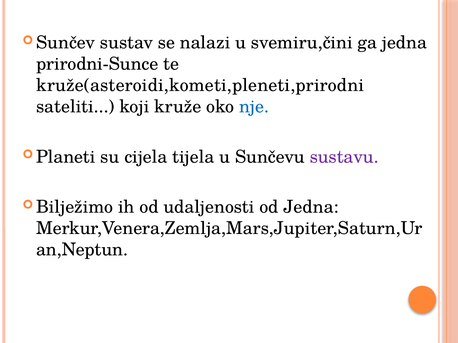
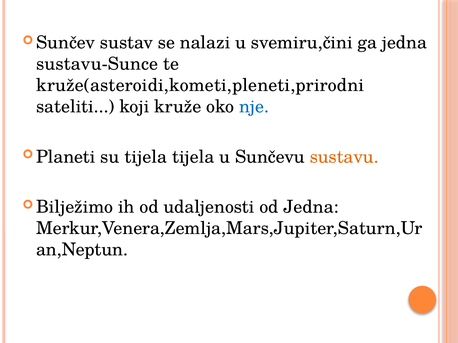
prirodni-Sunce: prirodni-Sunce -> sustavu-Sunce (97, 64)
su cijela: cijela -> tijela (146, 157)
sustavu colour: purple -> orange (344, 157)
